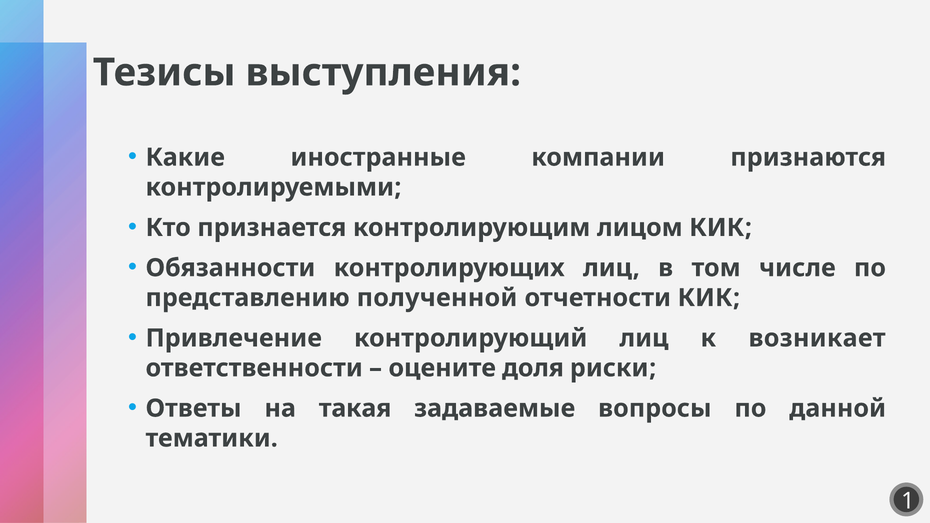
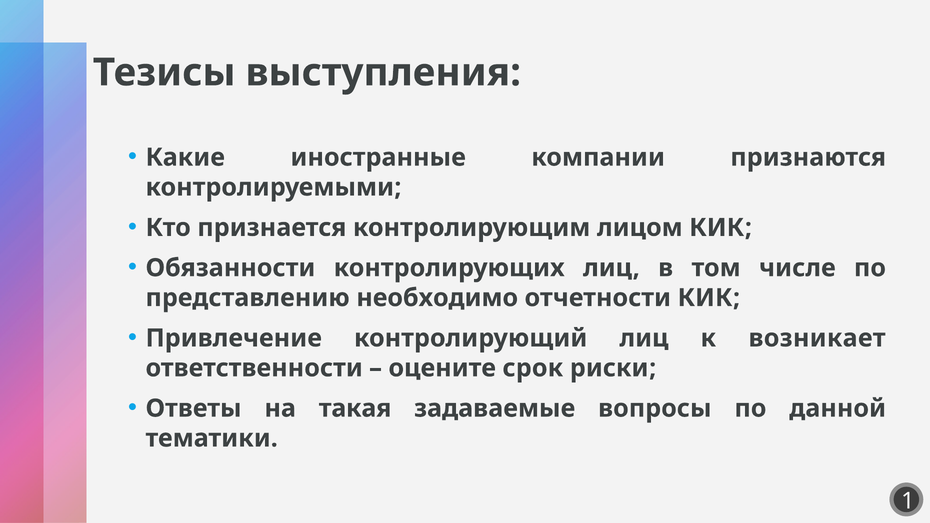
полученной: полученной -> необходимо (437, 298)
доля: доля -> срок (533, 368)
